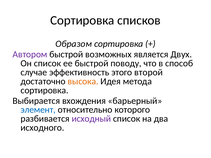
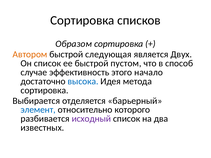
Автором colour: purple -> orange (30, 54)
возможных: возможных -> следующая (108, 54)
поводу: поводу -> пустом (126, 63)
второй: второй -> начало (149, 72)
высока colour: orange -> blue (83, 81)
вхождения: вхождения -> отделяется (84, 101)
исходного: исходного -> известных (42, 128)
